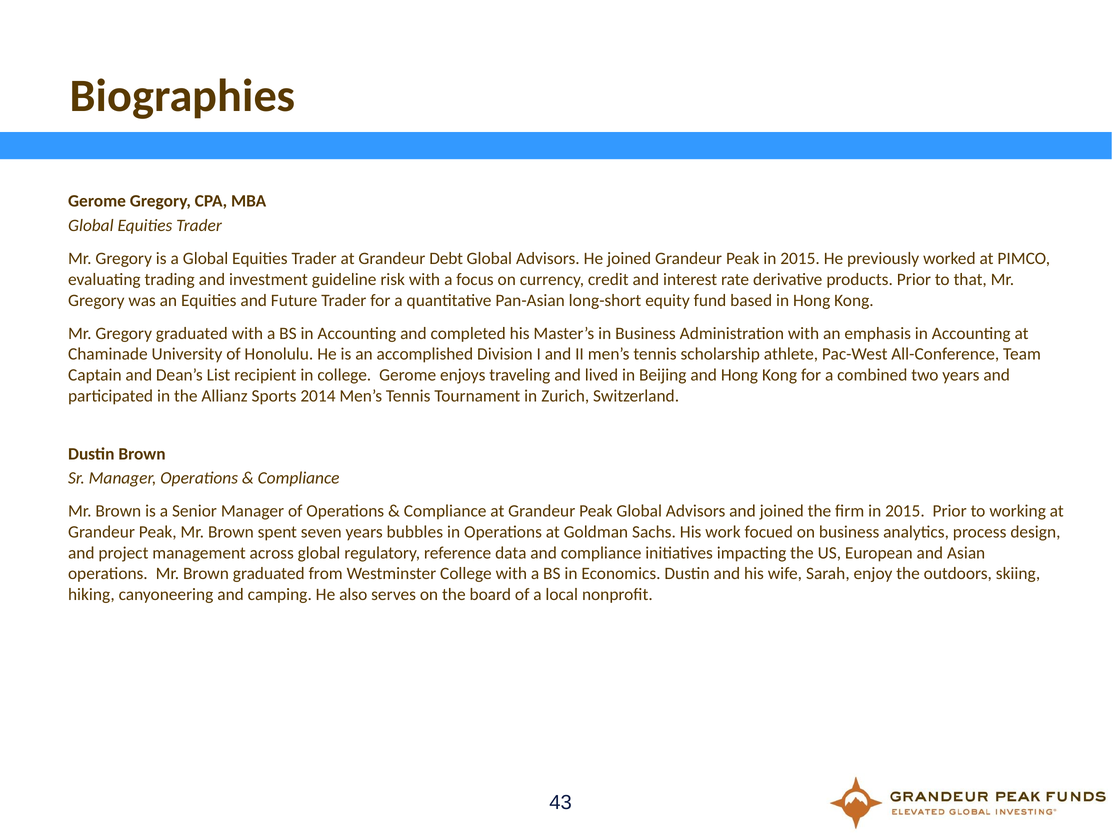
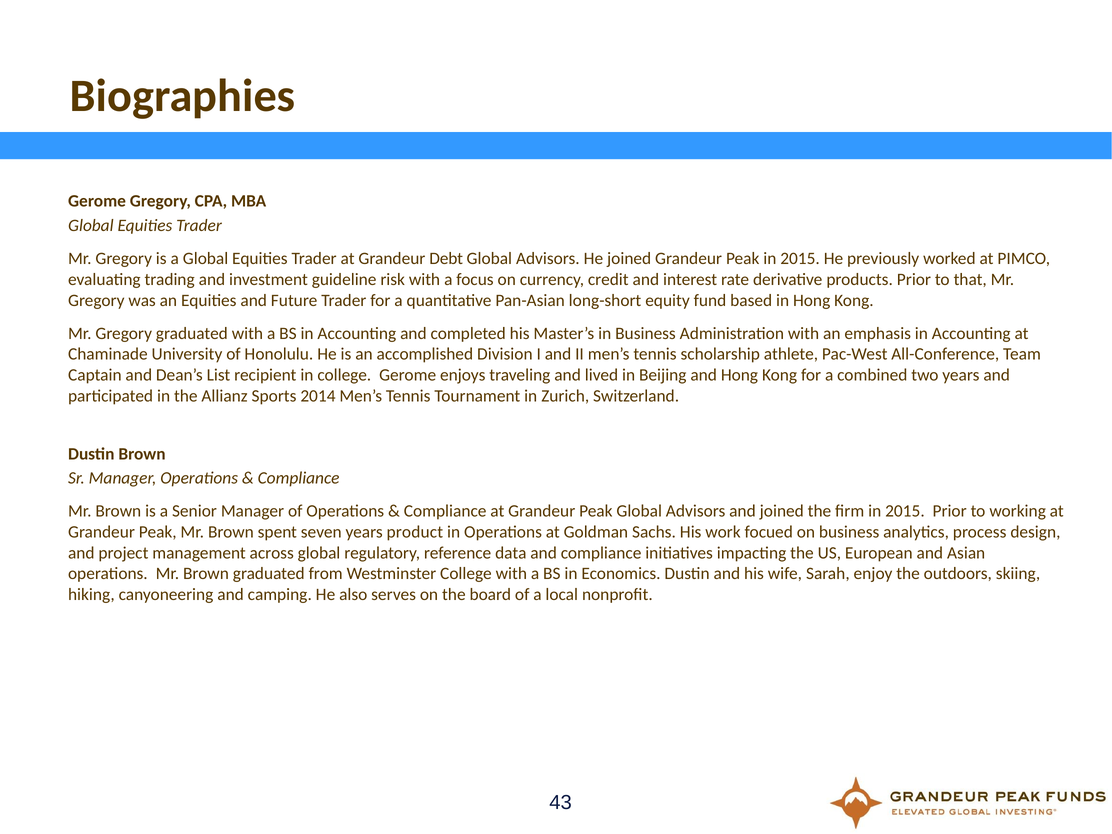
bubbles: bubbles -> product (415, 532)
